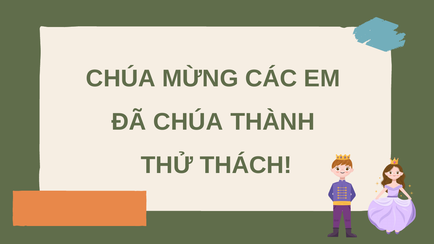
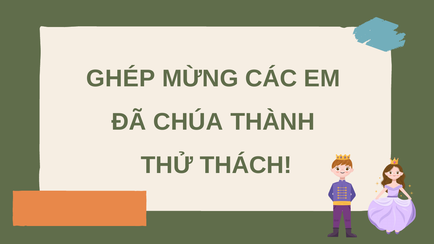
CHÚA: CHÚA -> GHÉP (121, 79)
